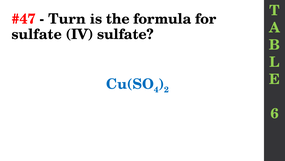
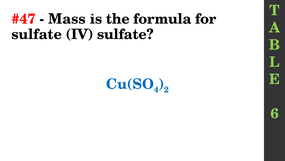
Turn: Turn -> Mass (67, 19)
